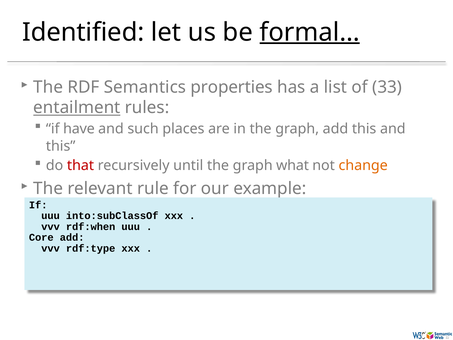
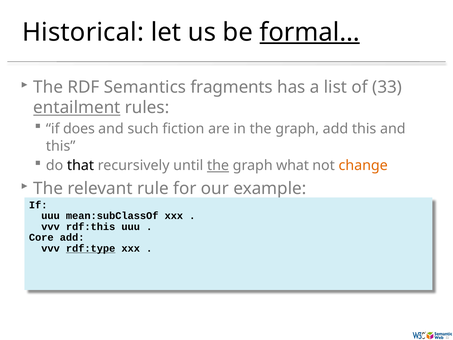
Identified: Identified -> Historical (83, 32)
properties: properties -> fragments (232, 87)
have: have -> does (79, 129)
places: places -> fiction (183, 129)
that colour: red -> black (80, 165)
the underline: none -> present (218, 165)
into:subClassOf: into:subClassOf -> mean:subClassOf (112, 216)
rdf:when: rdf:when -> rdf:this (91, 227)
rdf:type underline: none -> present (91, 248)
